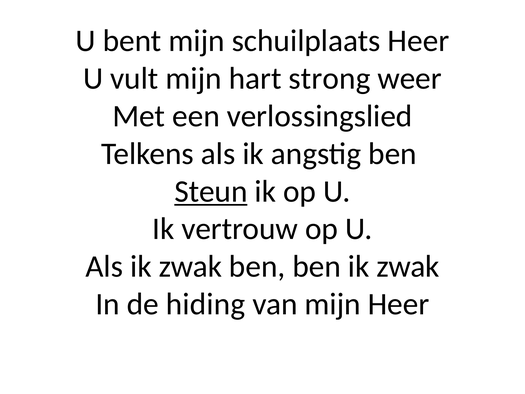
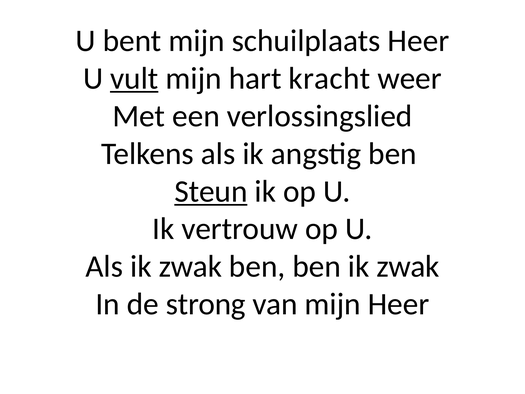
vult underline: none -> present (134, 78)
strong: strong -> kracht (329, 78)
hiding: hiding -> strong (206, 304)
